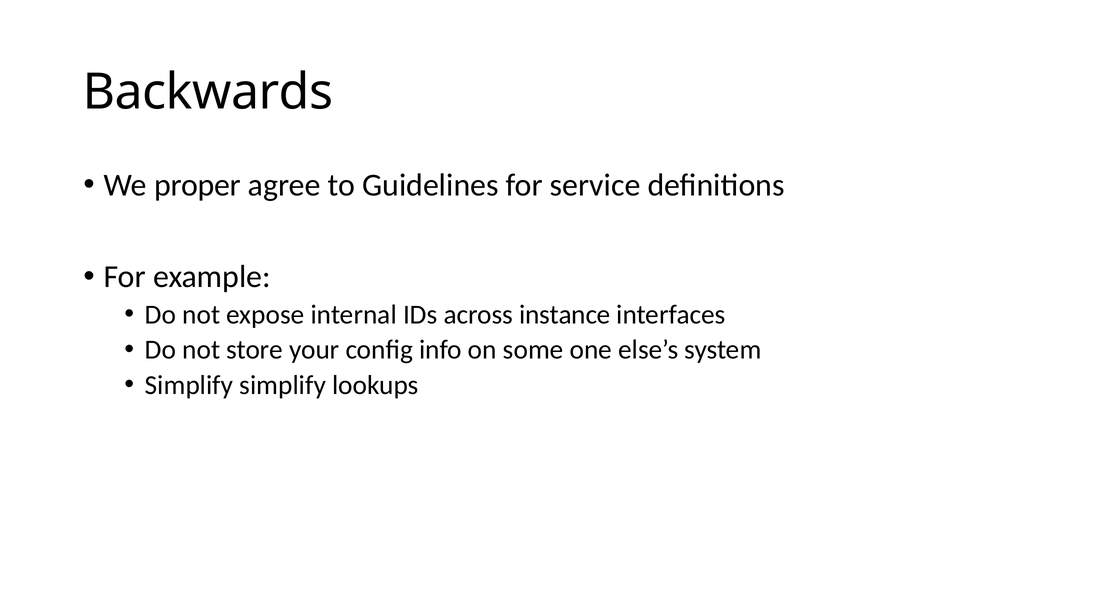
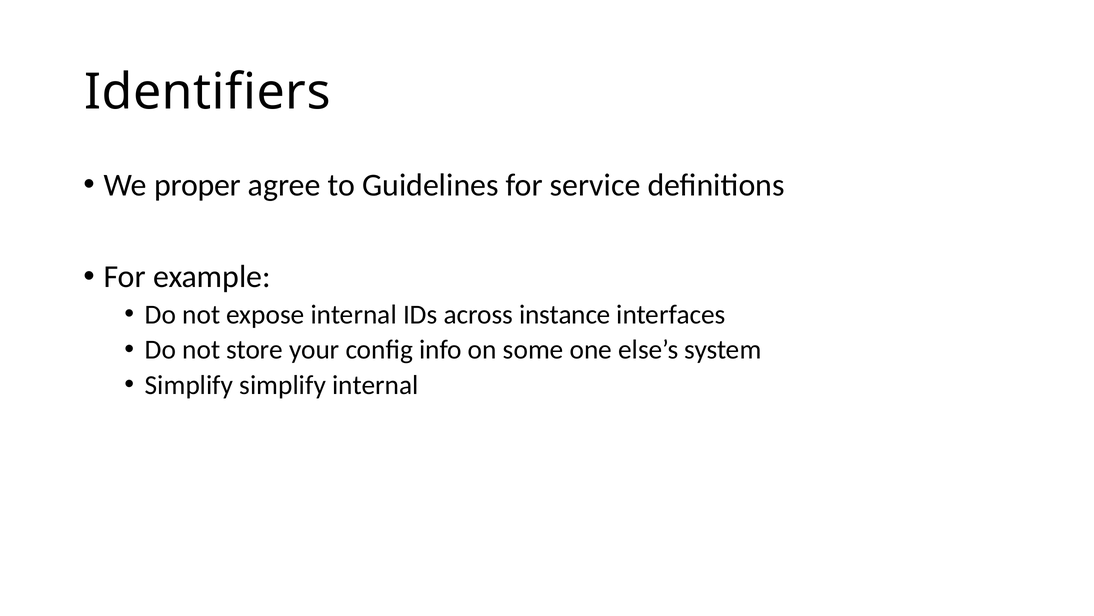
Backwards: Backwards -> Identifiers (207, 92)
simplify lookups: lookups -> internal (375, 385)
